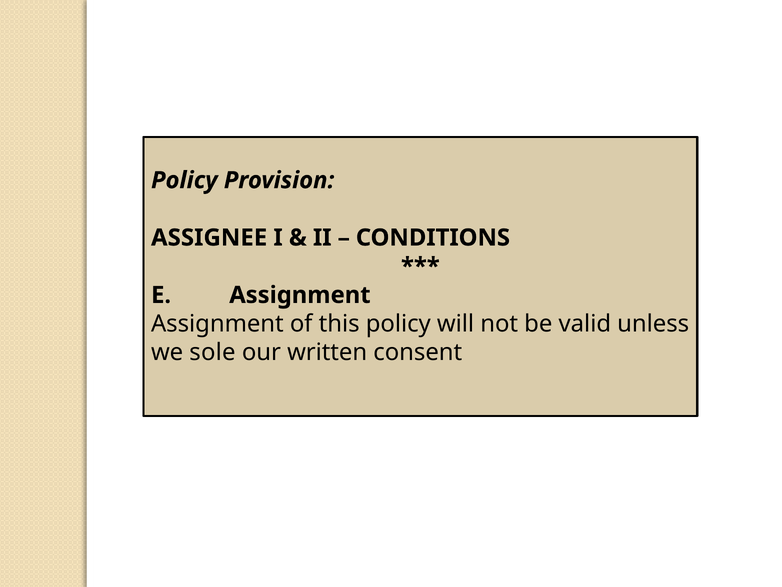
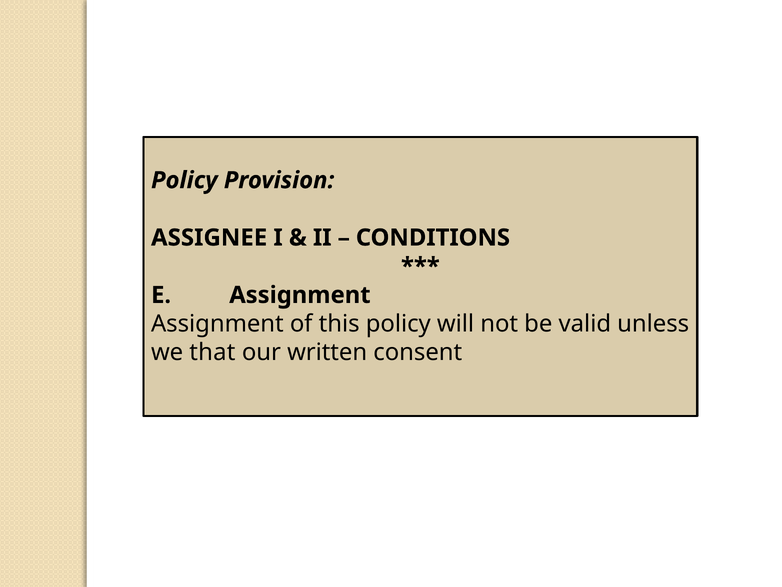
sole: sole -> that (212, 352)
